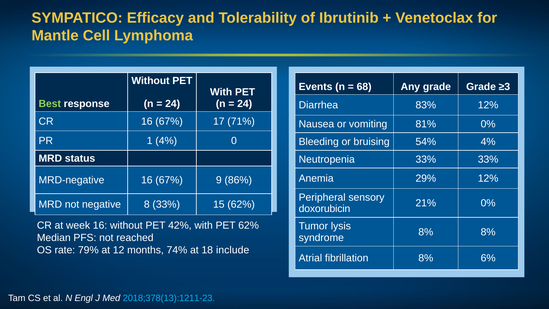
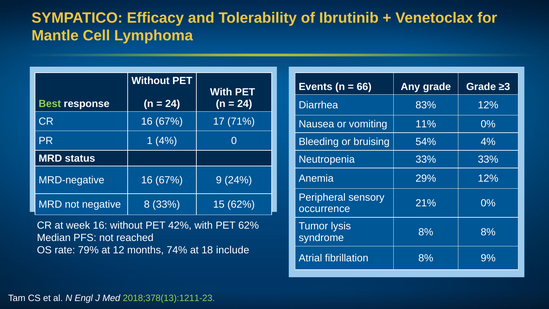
68: 68 -> 66 (364, 87)
81%: 81% -> 11% (426, 124)
86%: 86% -> 24% (238, 180)
doxorubicin: doxorubicin -> occurrence (324, 209)
6%: 6% -> 9% (488, 258)
2018;378(13):1211-23 colour: light blue -> light green (169, 298)
